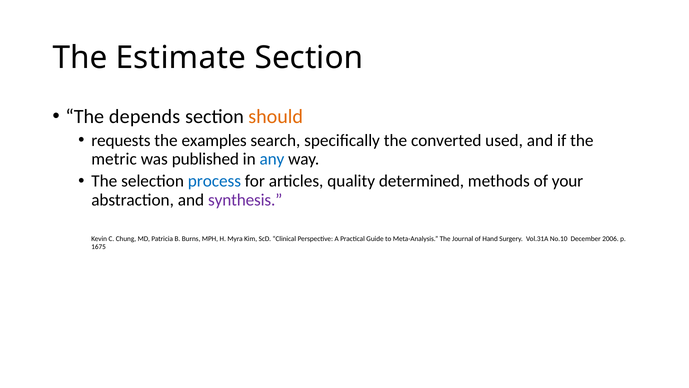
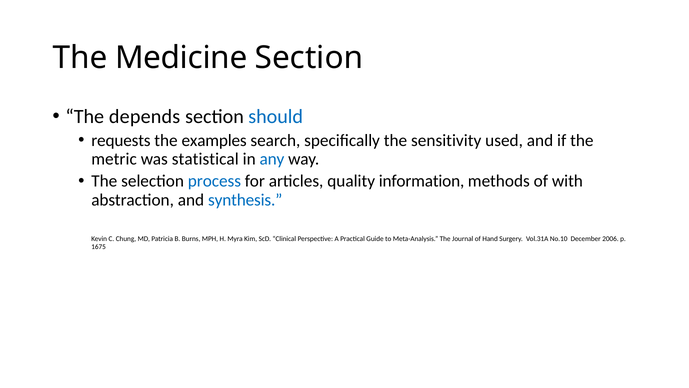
Estimate: Estimate -> Medicine (181, 58)
should colour: orange -> blue (276, 116)
converted: converted -> sensitivity (446, 140)
published: published -> statistical (205, 159)
determined: determined -> information (422, 181)
your: your -> with (567, 181)
synthesis colour: purple -> blue (245, 200)
